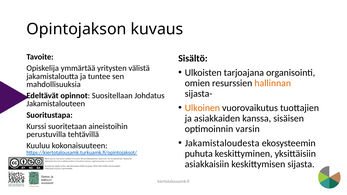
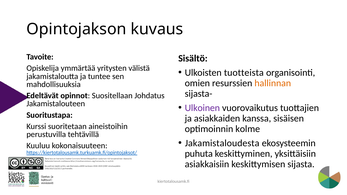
tarjoajana: tarjoajana -> tuotteista (244, 73)
Ulkoinen colour: orange -> purple (202, 108)
varsin: varsin -> kolme (248, 129)
